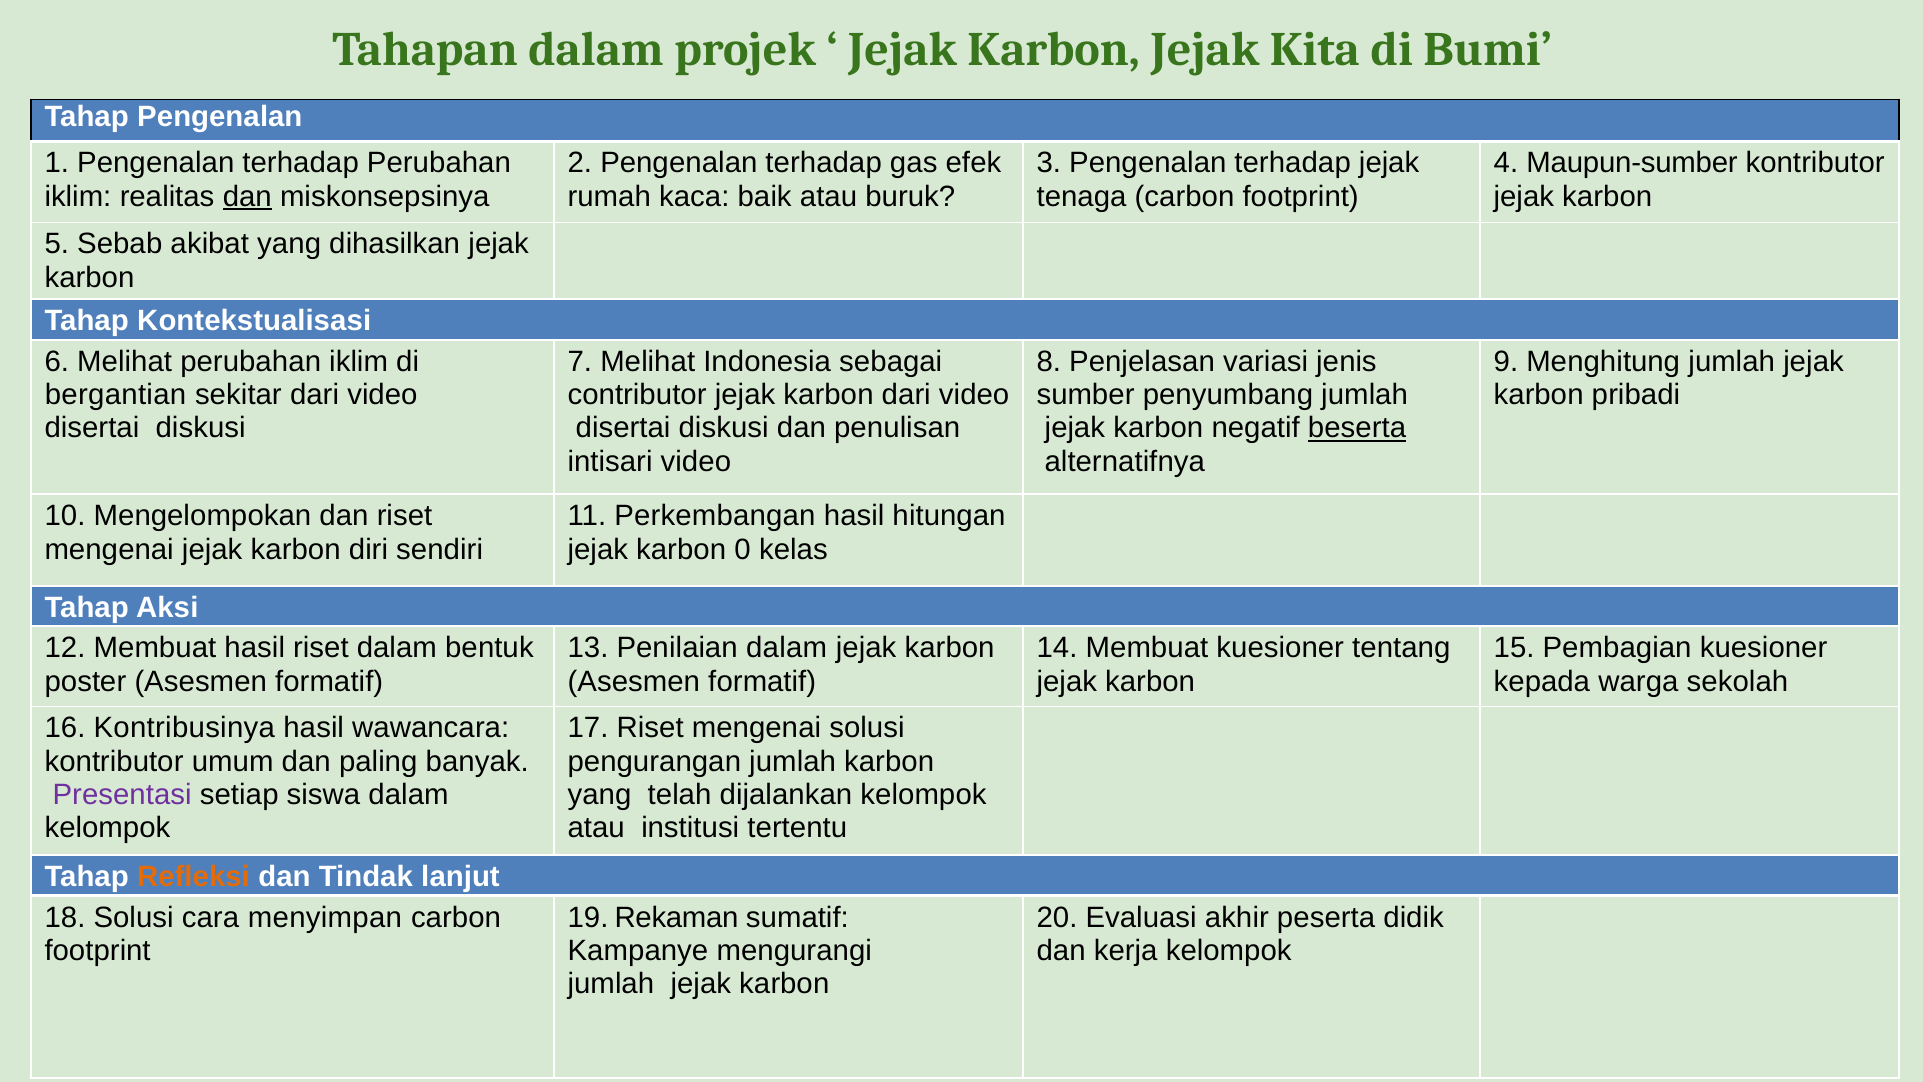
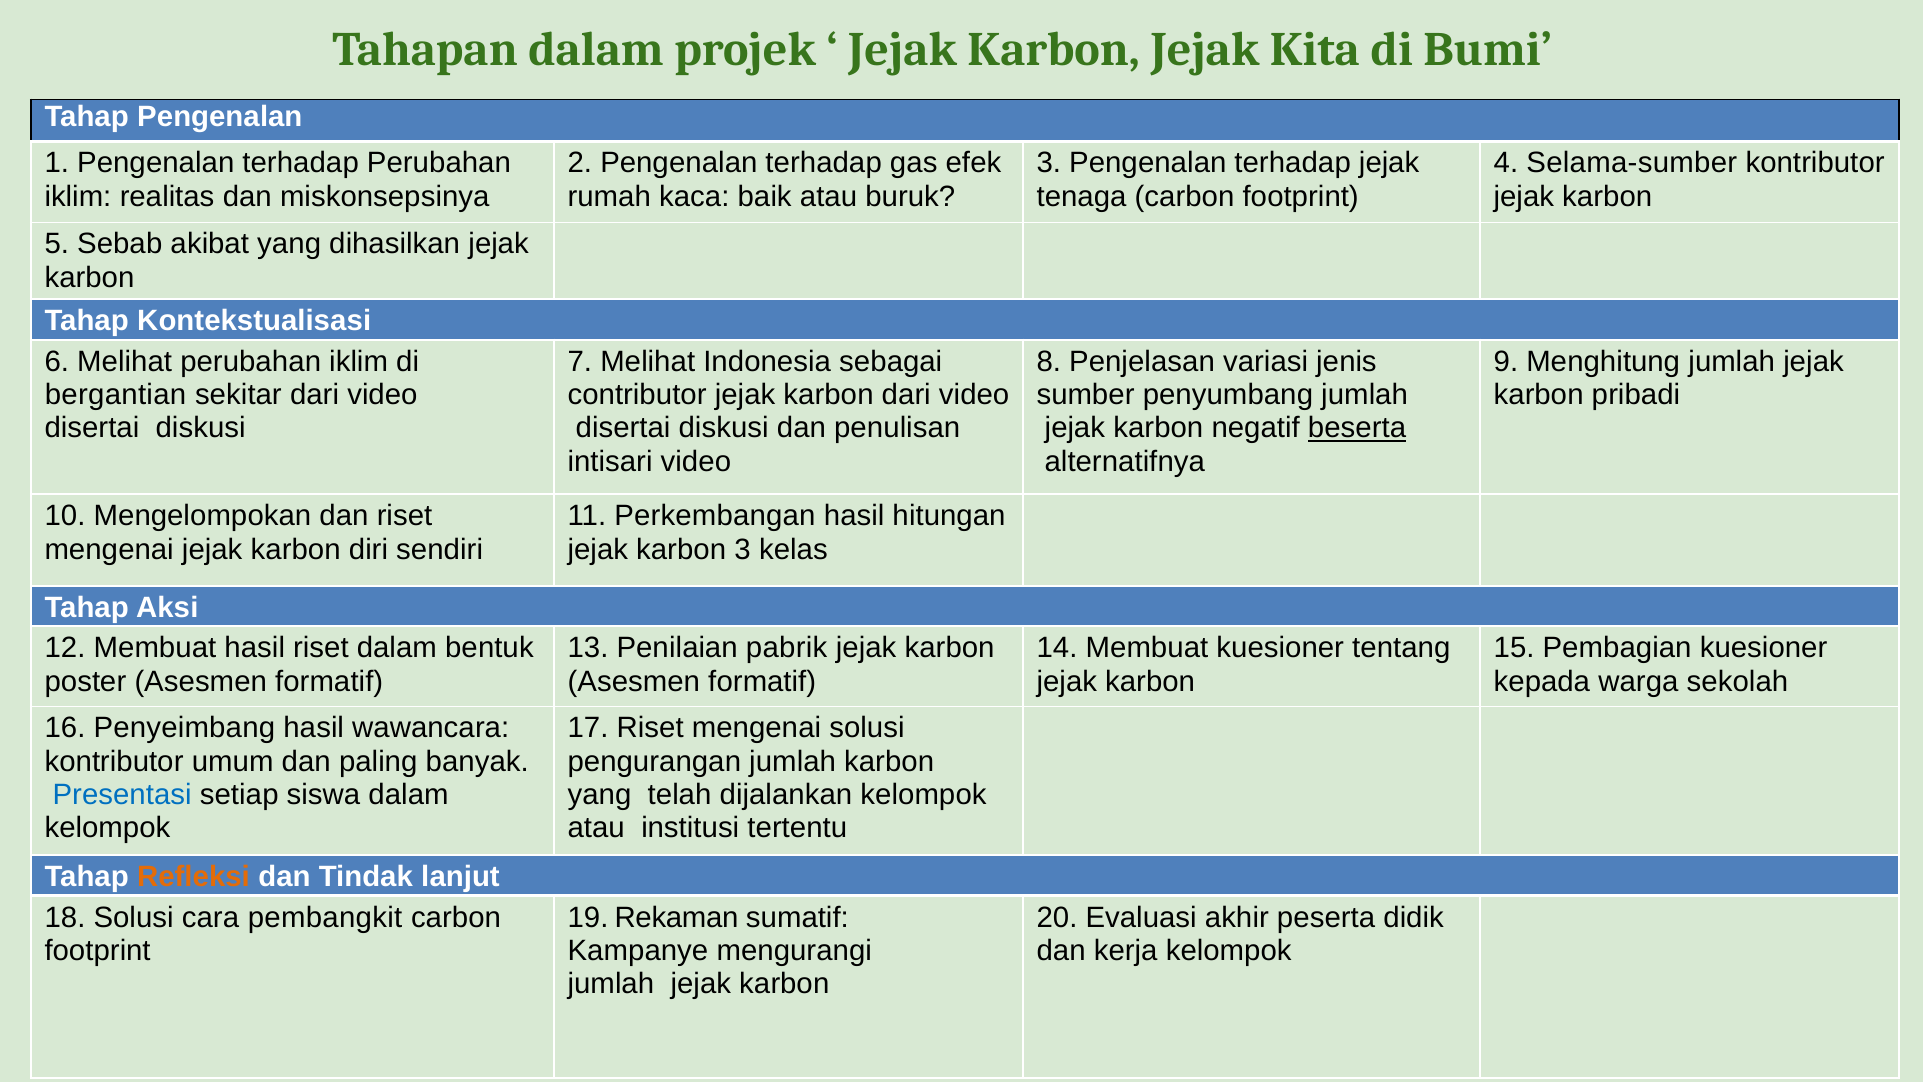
Maupun-sumber: Maupun-sumber -> Selama-sumber (1632, 163)
dan underline: present -> none (247, 197)
karbon 0: 0 -> 3 (743, 549)
Penilaian dalam: dalam -> pabrik (787, 648)
Kontribusinya: Kontribusinya -> Penyeimbang (184, 728)
Presentasi colour: purple -> blue (122, 795)
menyimpan: menyimpan -> pembangkit (325, 917)
